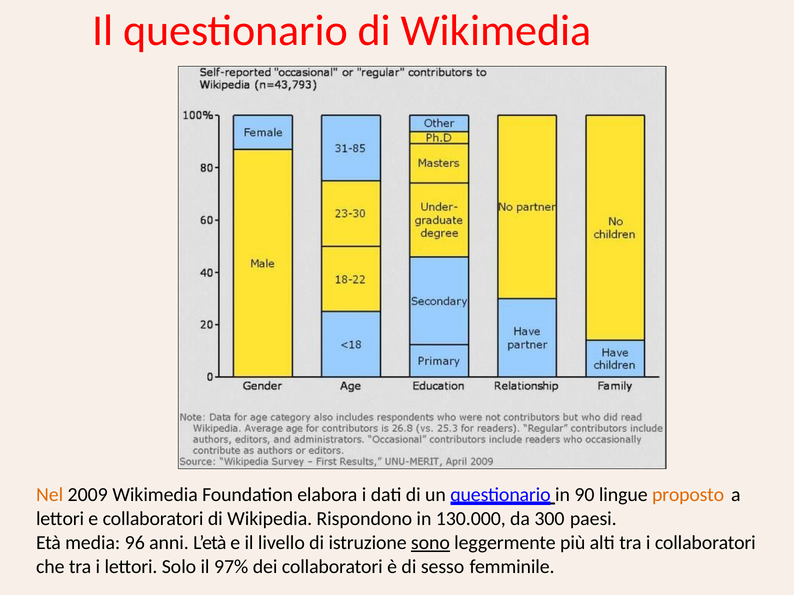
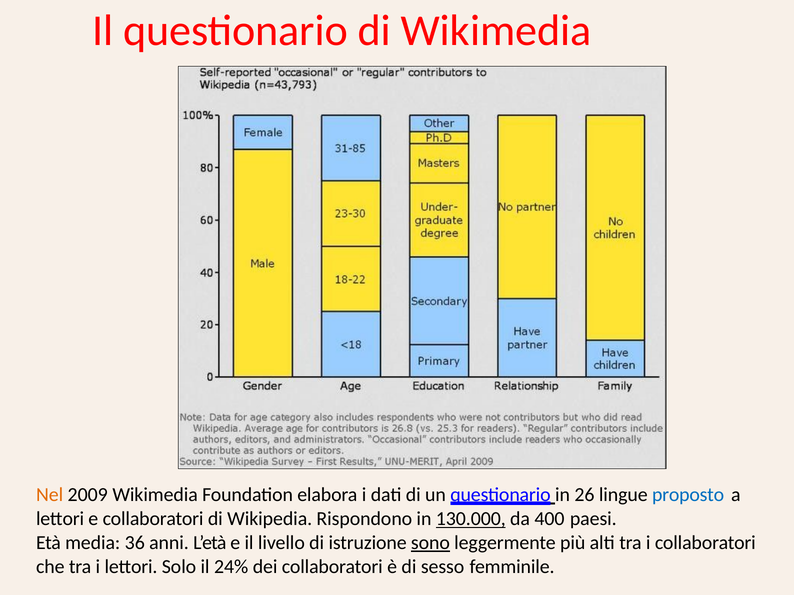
90: 90 -> 26 (584, 495)
proposto colour: orange -> blue (688, 495)
130.000 underline: none -> present (471, 519)
300: 300 -> 400 (549, 519)
96: 96 -> 36 (135, 543)
97%: 97% -> 24% (231, 567)
